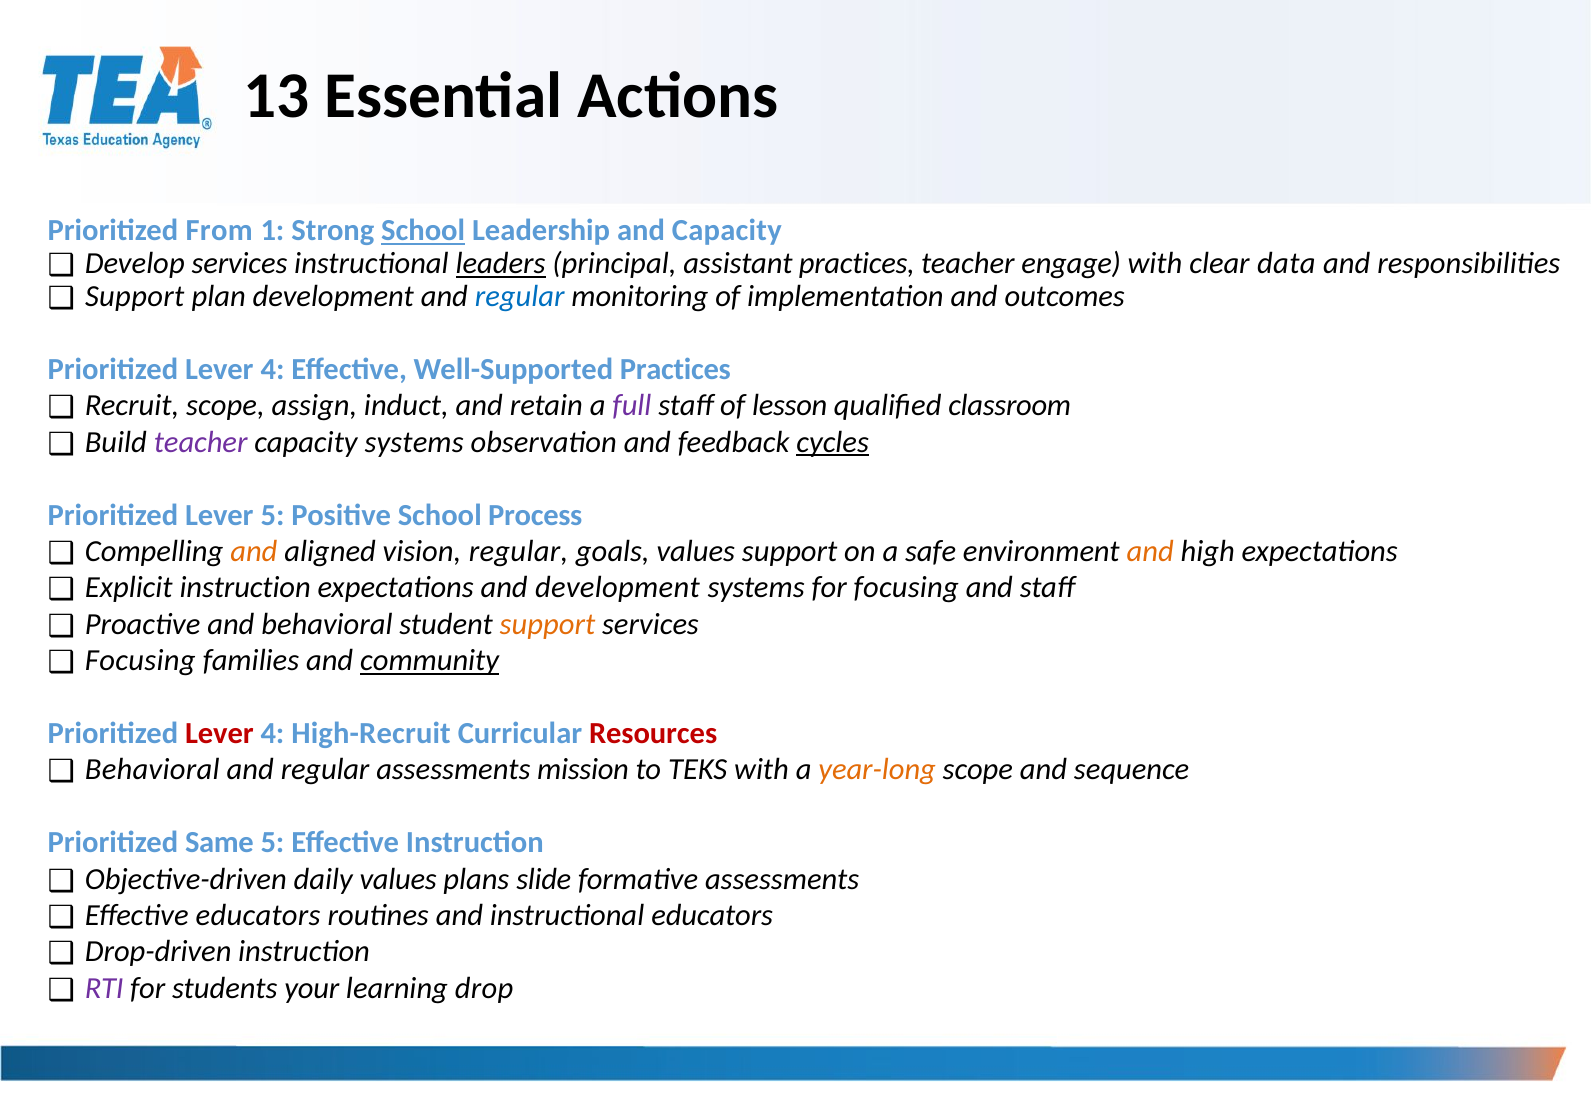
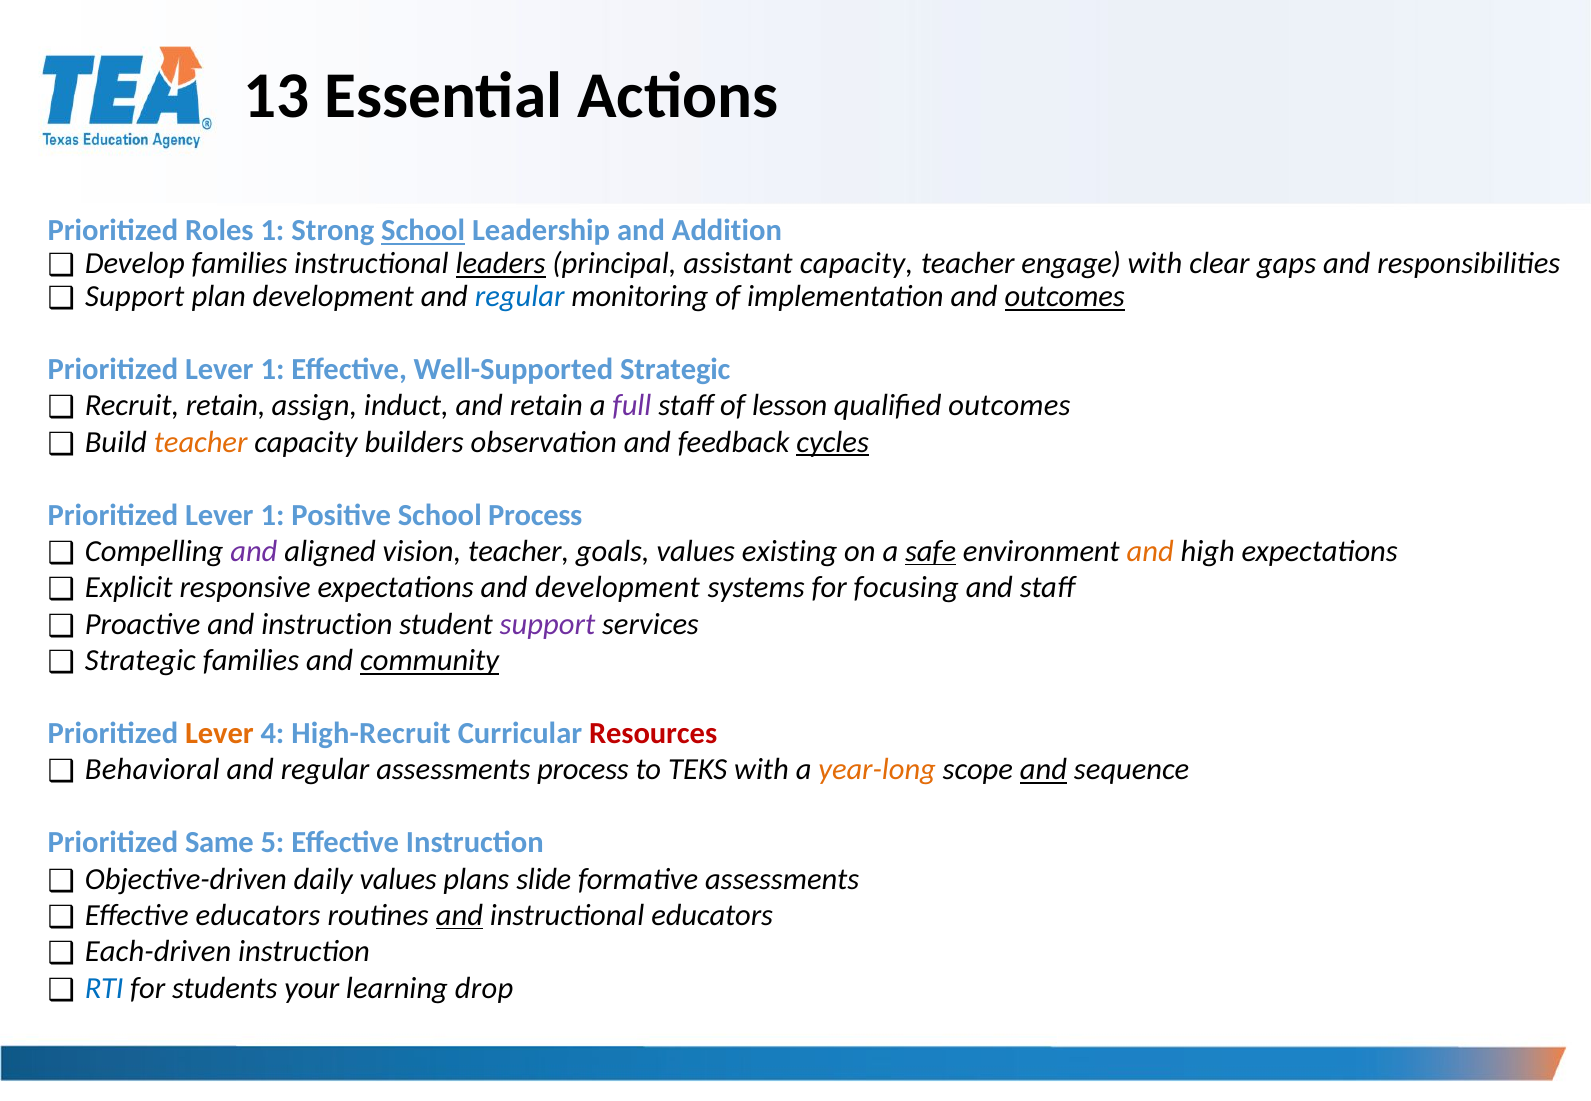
From: From -> Roles (219, 231)
and Capacity: Capacity -> Addition (727, 231)
Develop services: services -> families (240, 264)
assistant practices: practices -> capacity (857, 264)
data: data -> gaps (1286, 264)
outcomes underline: none -> present (1065, 297)
4: 4 -> 1 (272, 370)
Well-Supported Practices: Practices -> Strategic (675, 370)
Recruit scope: scope -> retain (226, 406)
qualified classroom: classroom -> outcomes (1009, 406)
teacher colour: purple -> orange (201, 442)
capacity systems: systems -> builders (414, 442)
5: 5 -> 1 (272, 515)
and colour: orange -> purple (254, 552)
vision regular: regular -> teacher (519, 552)
values support: support -> existing (790, 552)
safe underline: none -> present (931, 552)
Explicit instruction: instruction -> responsive (245, 588)
and behavioral: behavioral -> instruction (327, 624)
support colour: orange -> purple (547, 624)
Focusing: Focusing -> Strategic (140, 661)
Lever colour: red -> orange (219, 734)
assessments mission: mission -> process (583, 770)
and underline: none -> present (1044, 770)
and underline: none -> present (459, 916)
Drop-driven: Drop-driven -> Each-driven (158, 952)
RTI colour: purple -> blue (104, 989)
